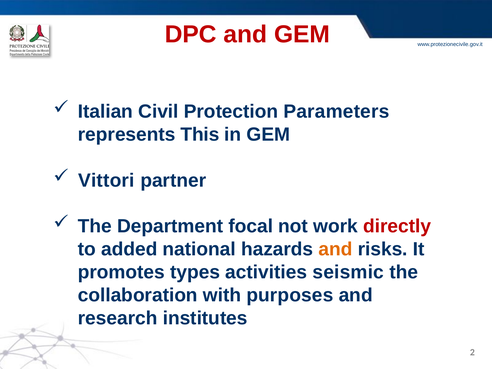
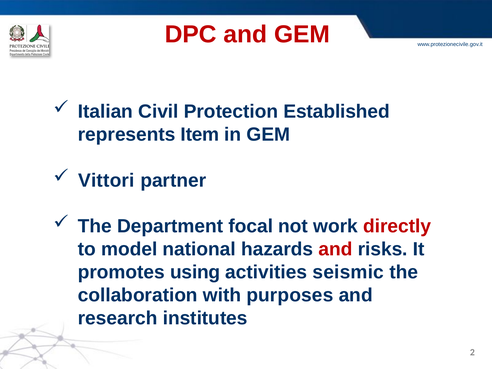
Parameters: Parameters -> Established (337, 111)
This: This -> Item (200, 134)
added: added -> model (129, 249)
and colour: orange -> red (335, 249)
types: types -> using (195, 272)
